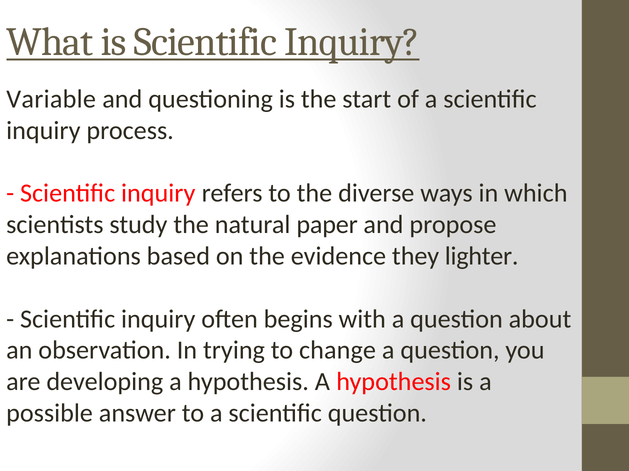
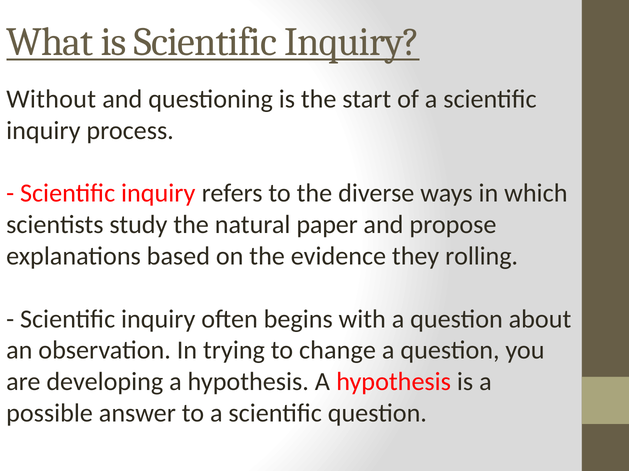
Variable: Variable -> Without (51, 99)
lighter: lighter -> rolling (482, 257)
